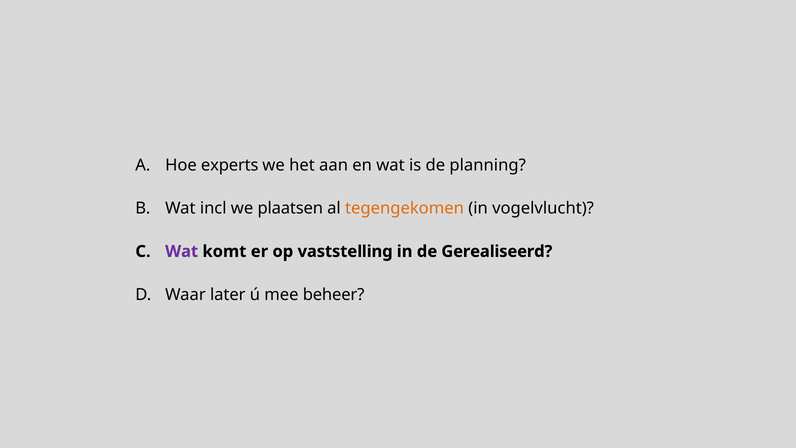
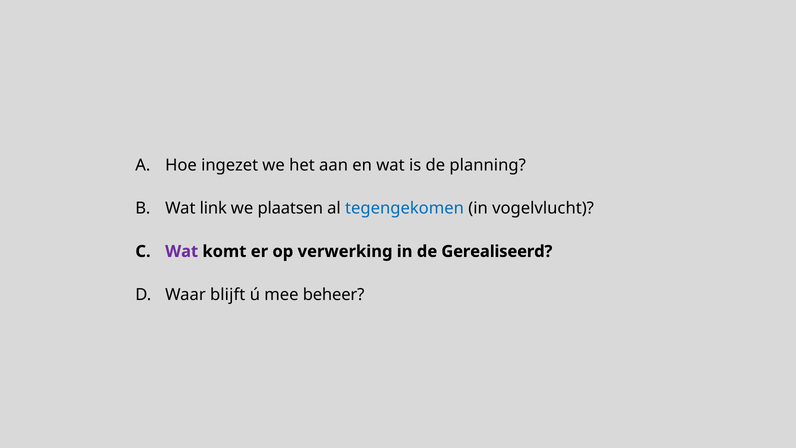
experts: experts -> ingezet (230, 165)
incl: incl -> link (213, 208)
tegengekomen colour: orange -> blue (405, 208)
vaststelling: vaststelling -> verwerking (345, 251)
later: later -> blijft (228, 294)
